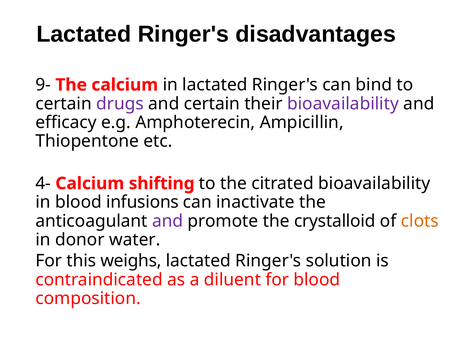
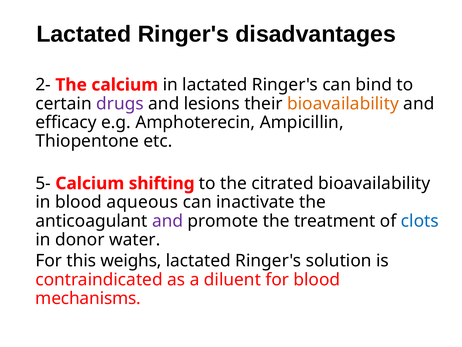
9-: 9- -> 2- (43, 85)
and certain: certain -> lesions (212, 103)
bioavailability colour: purple -> orange (343, 103)
4-: 4- -> 5- (43, 183)
infusions: infusions -> aqueous (142, 202)
crystalloid: crystalloid -> treatment (335, 221)
clots colour: orange -> blue (420, 221)
composition: composition -> mechanisms (88, 298)
